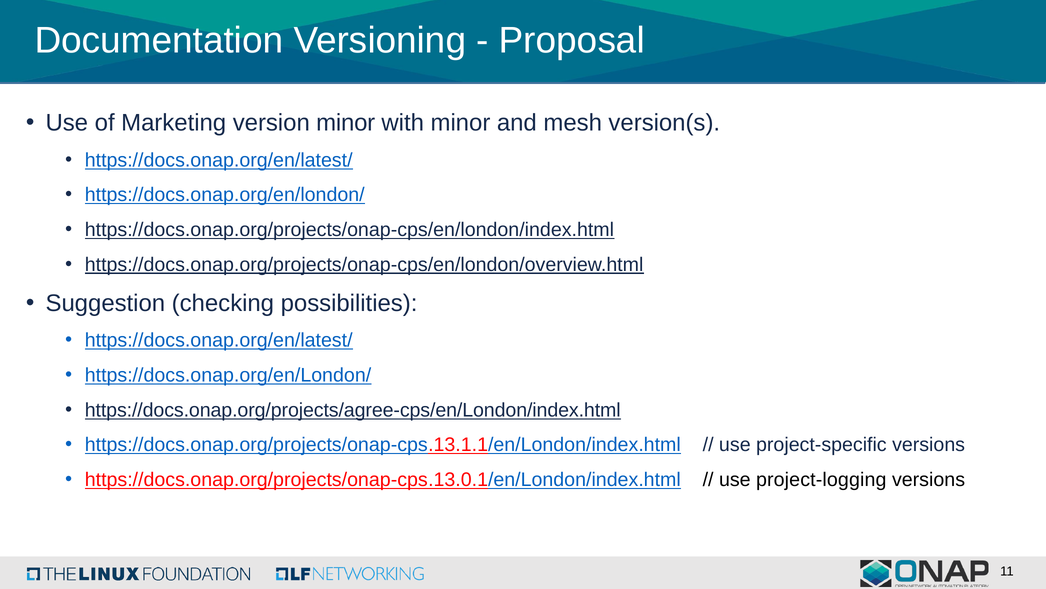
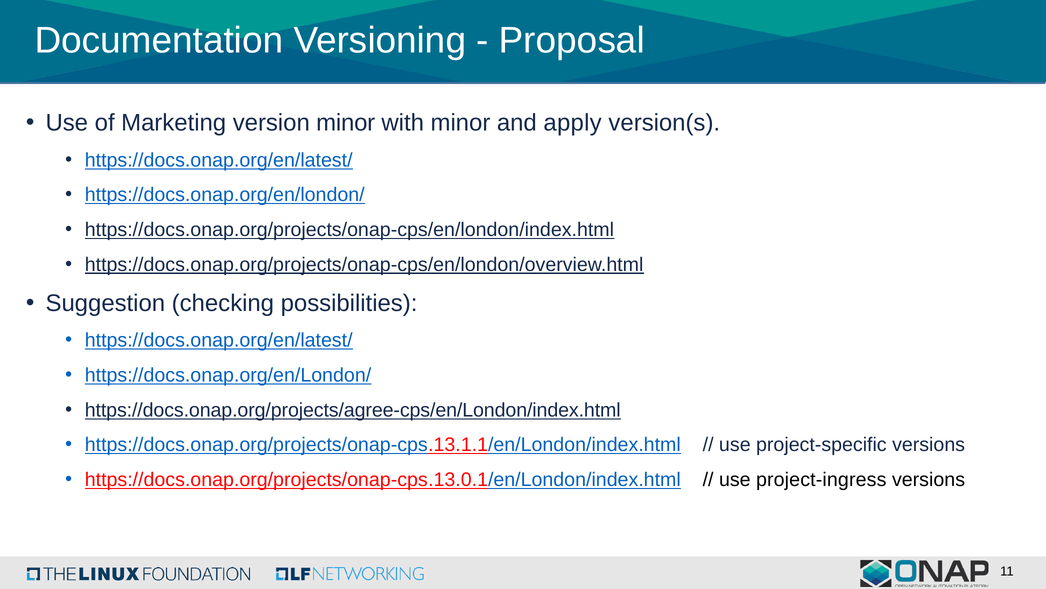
mesh: mesh -> apply (573, 123)
project-logging: project-logging -> project-ingress (821, 479)
